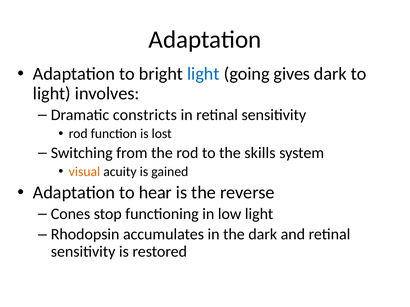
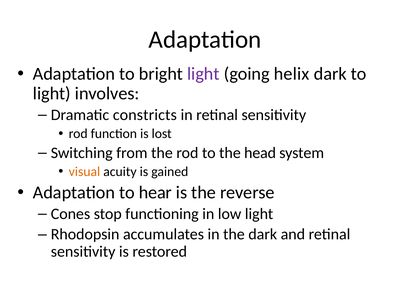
light colour: blue -> purple (203, 74)
gives: gives -> helix (292, 74)
skills: skills -> head (260, 153)
